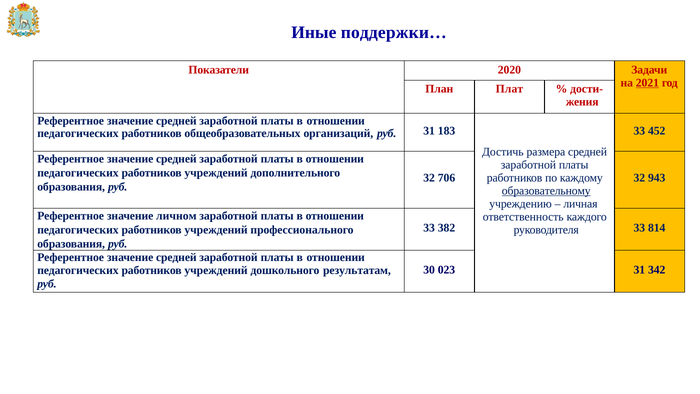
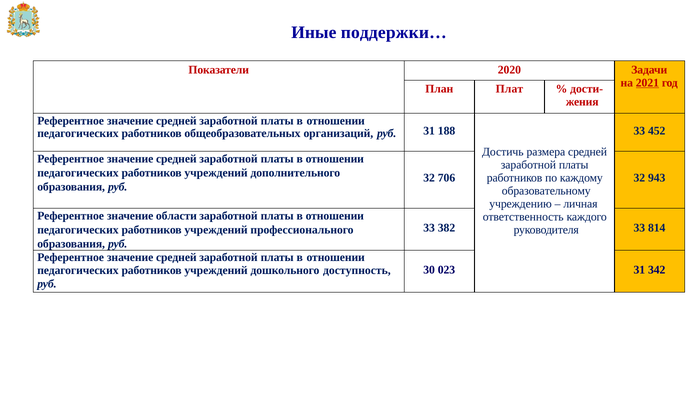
183: 183 -> 188 (447, 131)
образовательному underline: present -> none (546, 191)
личном: личном -> области (176, 216)
результатам: результатам -> доступность (357, 270)
